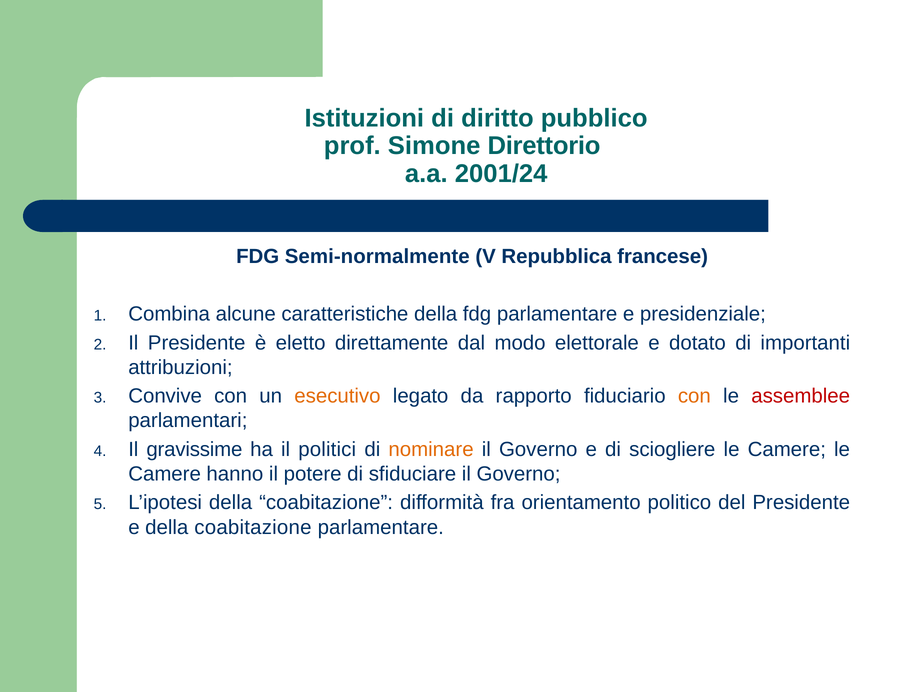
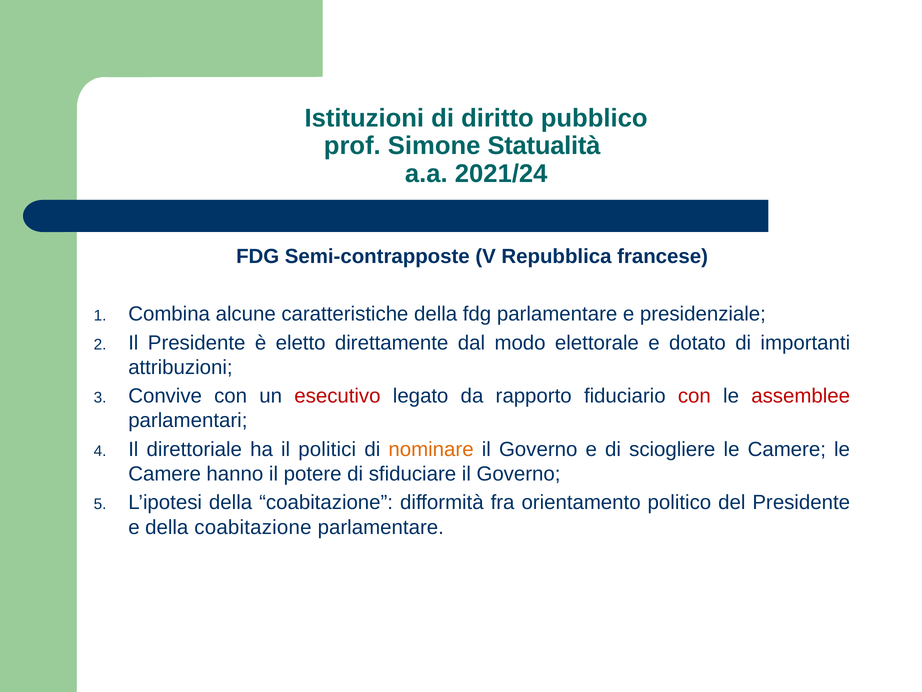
Direttorio: Direttorio -> Statualità (544, 146)
2001/24: 2001/24 -> 2021/24 (501, 173)
Semi-normalmente: Semi-normalmente -> Semi-contrapposte (377, 257)
esecutivo colour: orange -> red (337, 396)
con colour: orange -> red (694, 396)
gravissime: gravissime -> direttoriale (194, 449)
